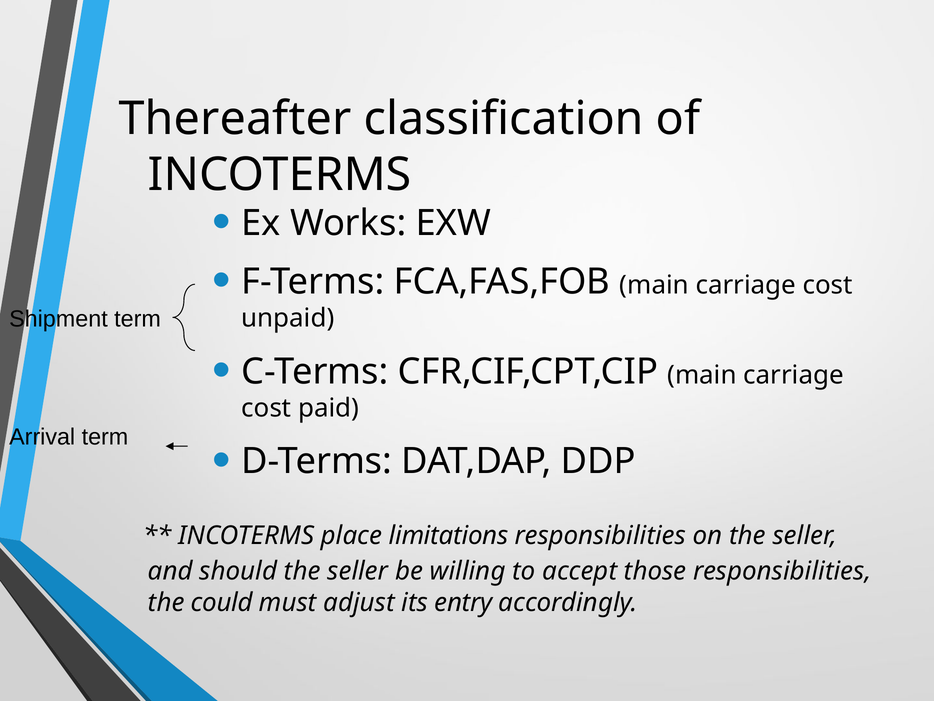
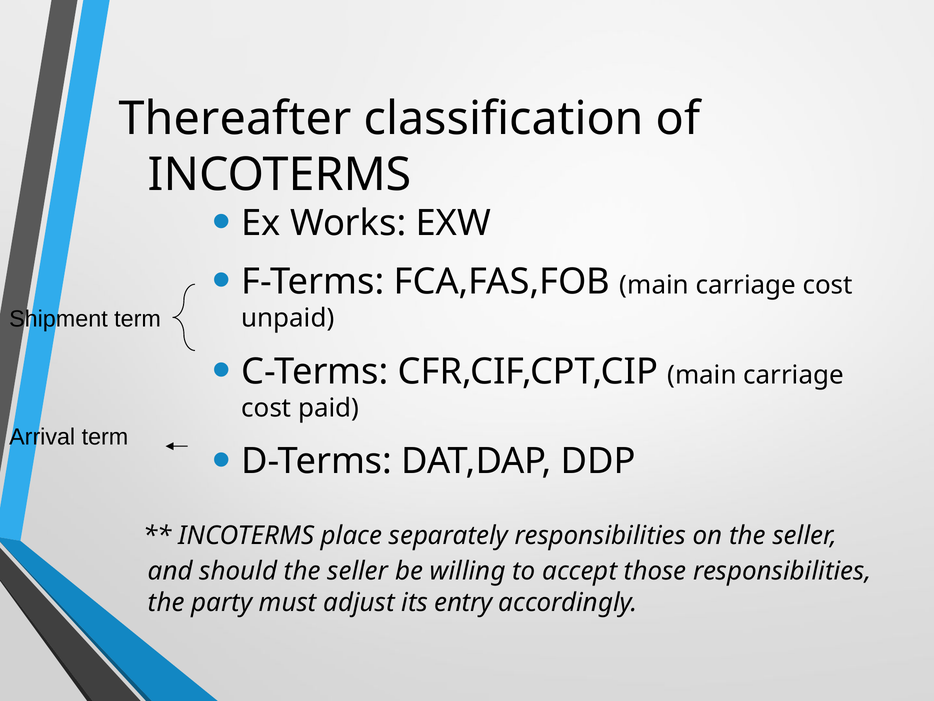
limitations: limitations -> separately (448, 536)
could: could -> party (222, 602)
